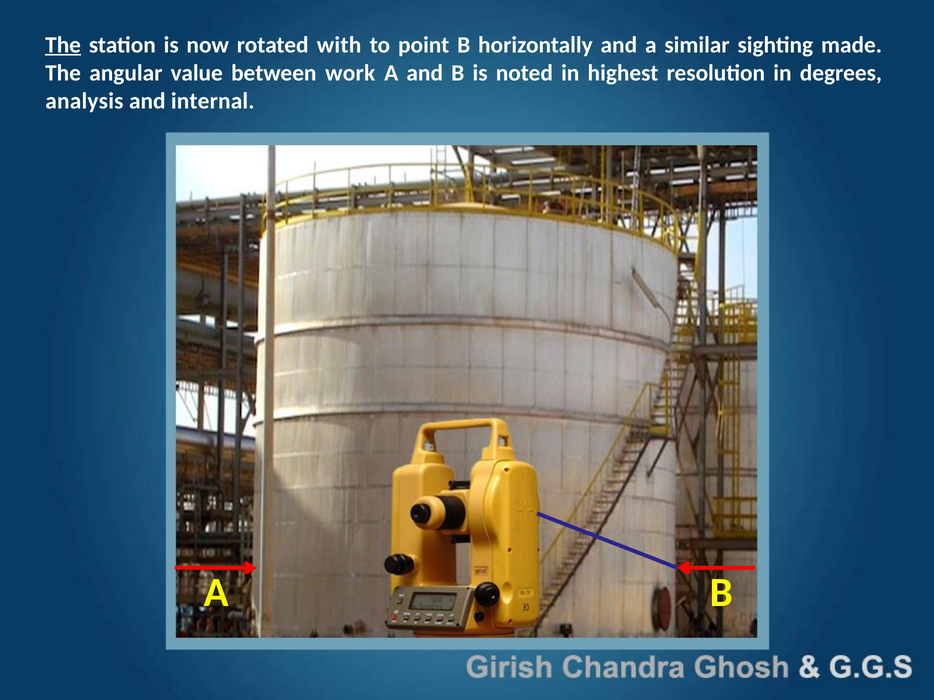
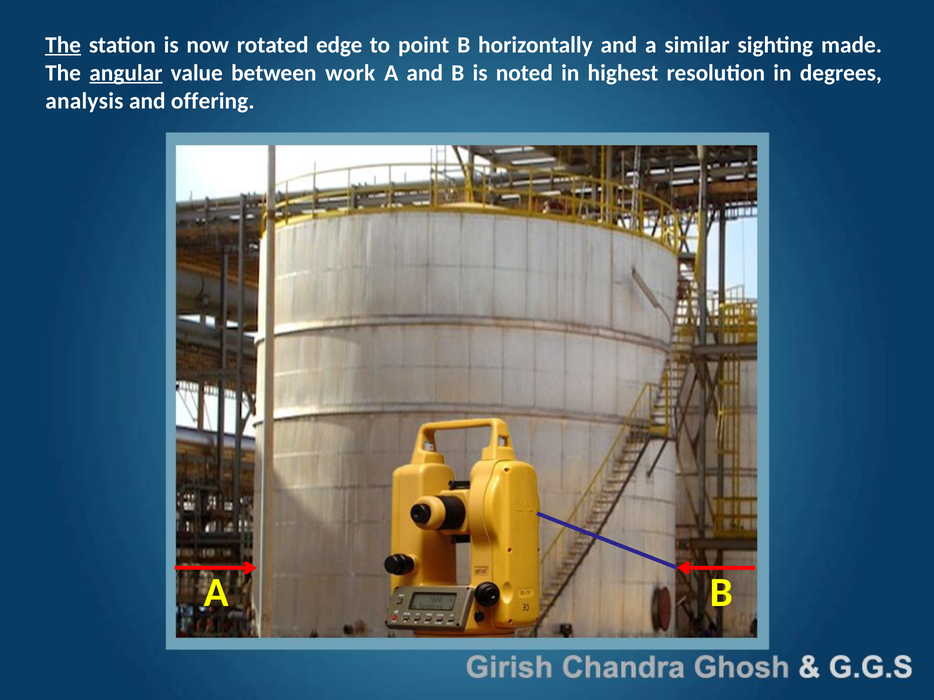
with: with -> edge (339, 45)
angular underline: none -> present (126, 73)
internal: internal -> offering (213, 101)
